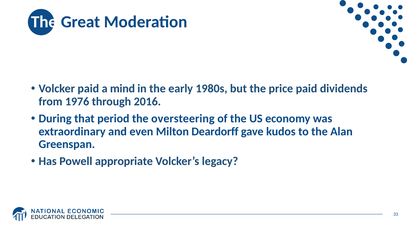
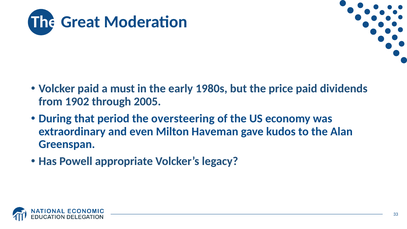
mind: mind -> must (123, 89)
1976: 1976 -> 1902 (77, 102)
2016: 2016 -> 2005 (147, 102)
Deardorff: Deardorff -> Haveman (215, 131)
